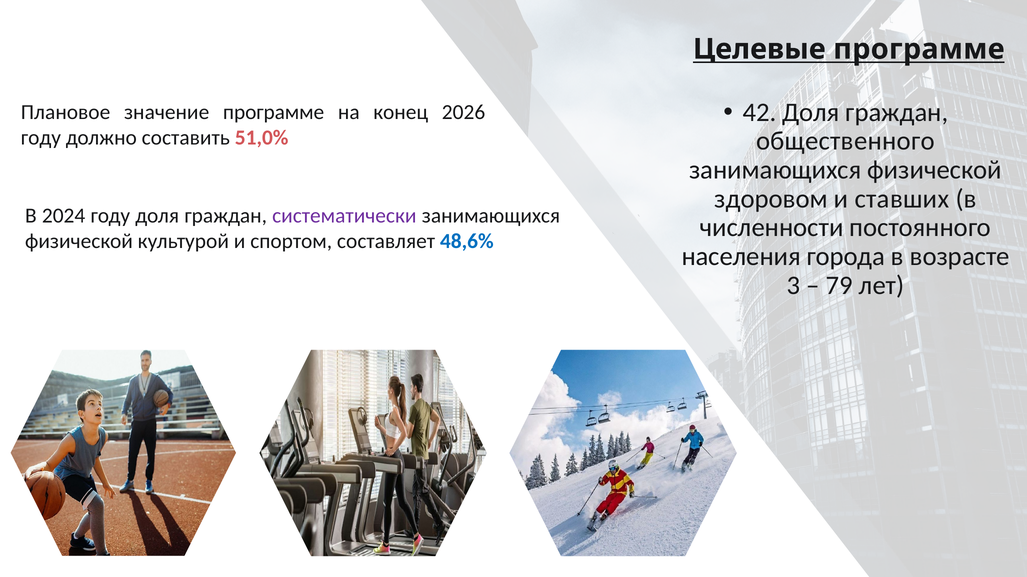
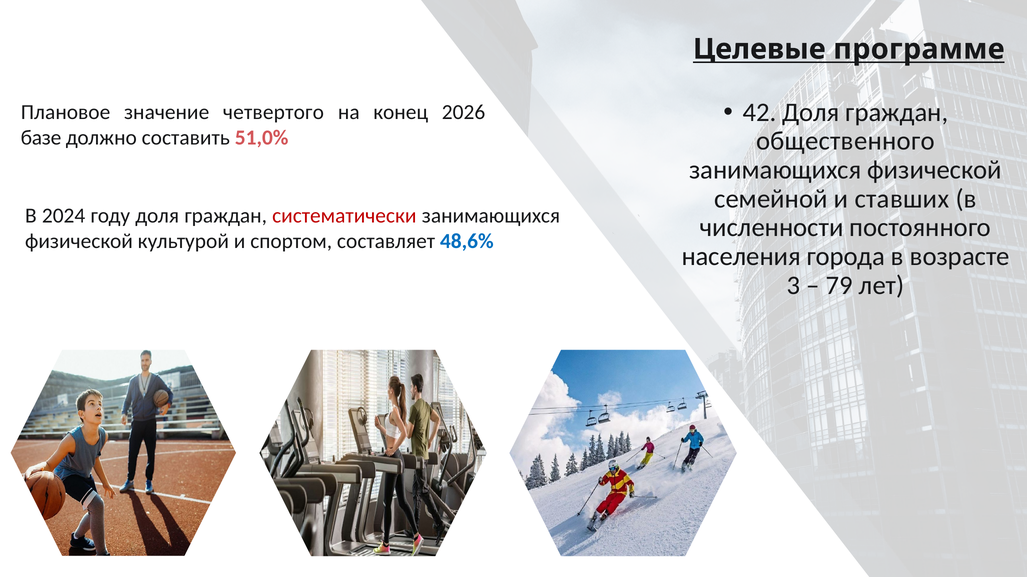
значение программе: программе -> четвертого (273, 112)
году: году -> базе (41, 138)
здоровом: здоровом -> семейной (771, 199)
систематически colour: purple -> red (344, 216)
